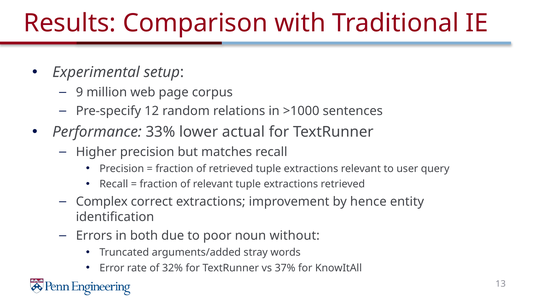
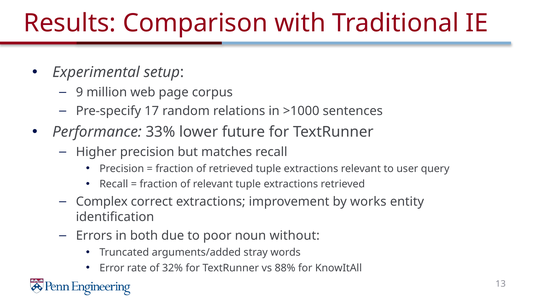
12: 12 -> 17 (152, 111)
actual: actual -> future (243, 132)
hence: hence -> works (368, 202)
37%: 37% -> 88% (285, 269)
